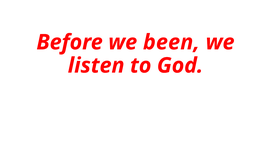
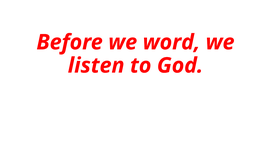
been: been -> word (171, 42)
